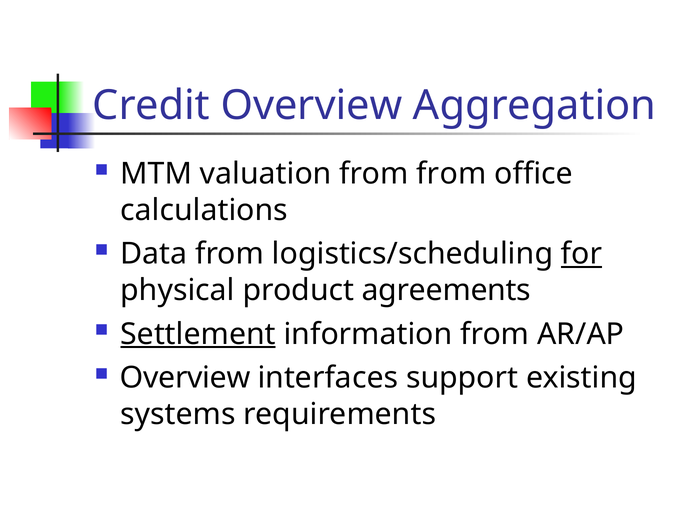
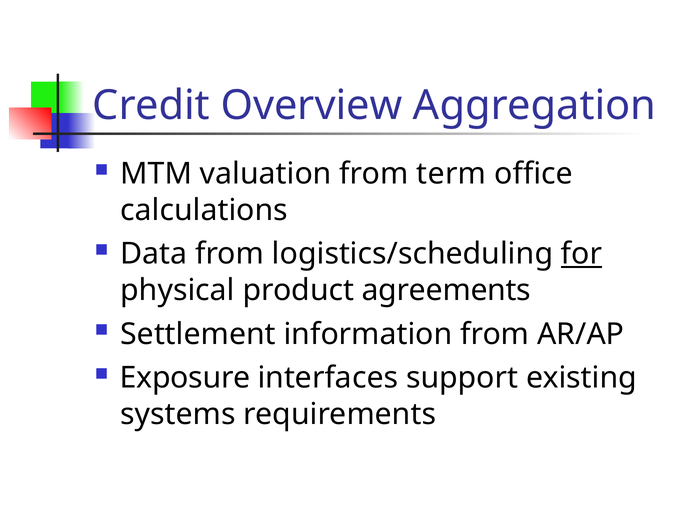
from from: from -> term (451, 174)
Settlement underline: present -> none (198, 335)
Overview: Overview -> Exposure (185, 379)
